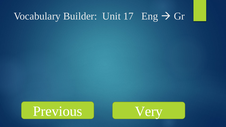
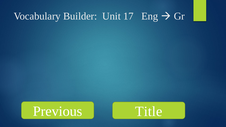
Very: Very -> Title (149, 111)
